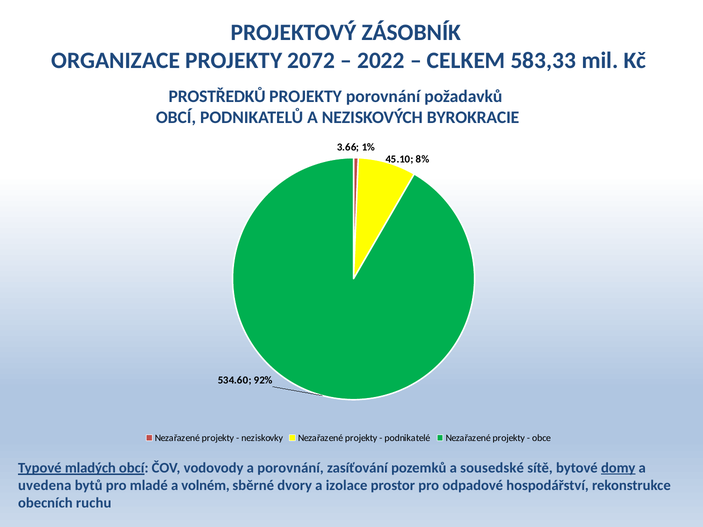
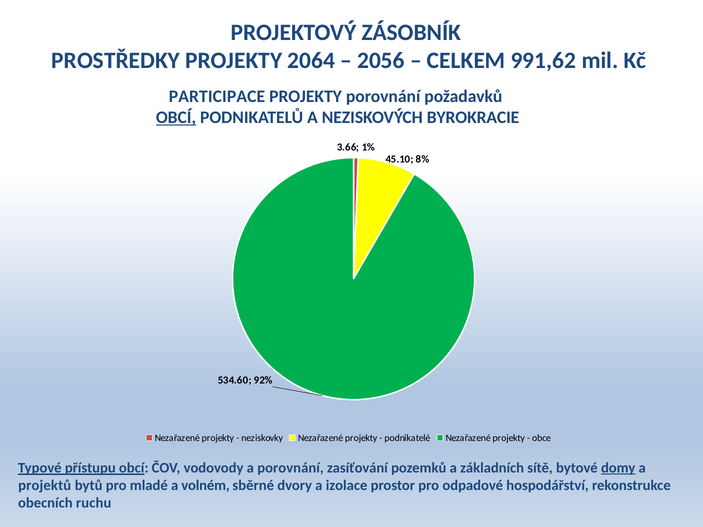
ORGANIZACE: ORGANIZACE -> PROSTŘEDKY (116, 61)
2072: 2072 -> 2064 (311, 61)
2022: 2022 -> 2056 (381, 61)
583,33: 583,33 -> 991,62 (543, 61)
PROSTŘEDKŮ: PROSTŘEDKŮ -> PARTICIPACE (217, 96)
OBCÍ underline: none -> present (176, 118)
mladých: mladých -> přístupu (90, 468)
sousedské: sousedské -> základních (492, 468)
uvedena: uvedena -> projektů (45, 486)
